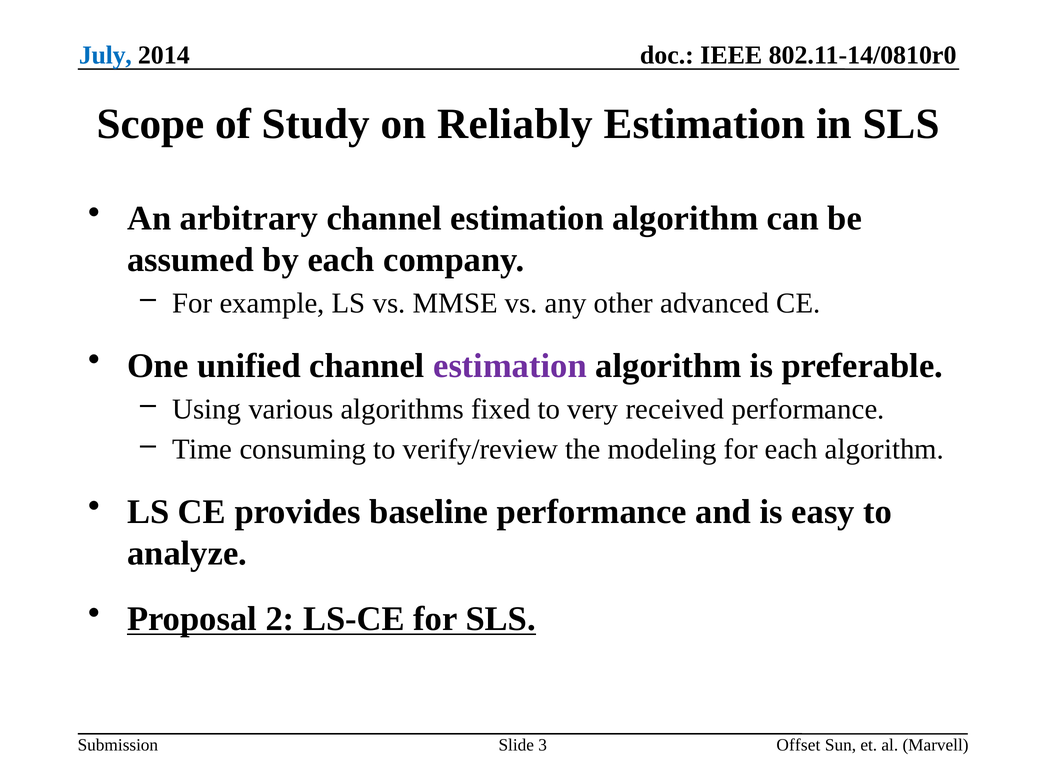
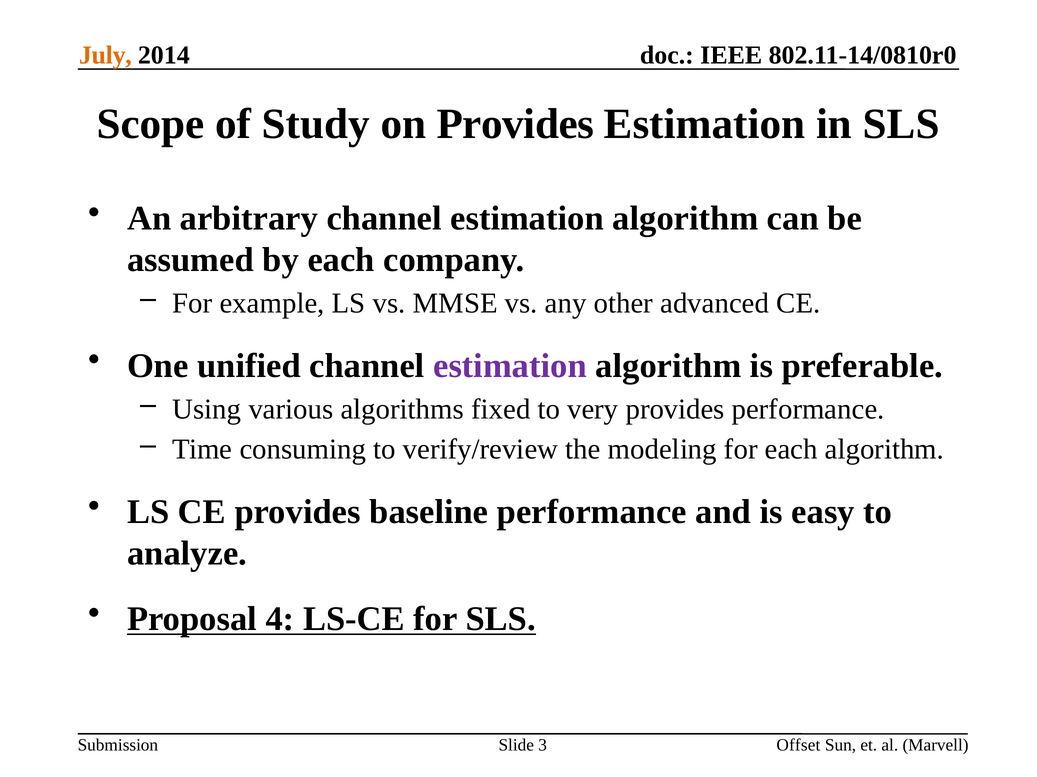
July colour: blue -> orange (105, 56)
on Reliably: Reliably -> Provides (515, 124)
very received: received -> provides (675, 409)
2: 2 -> 4 (280, 620)
